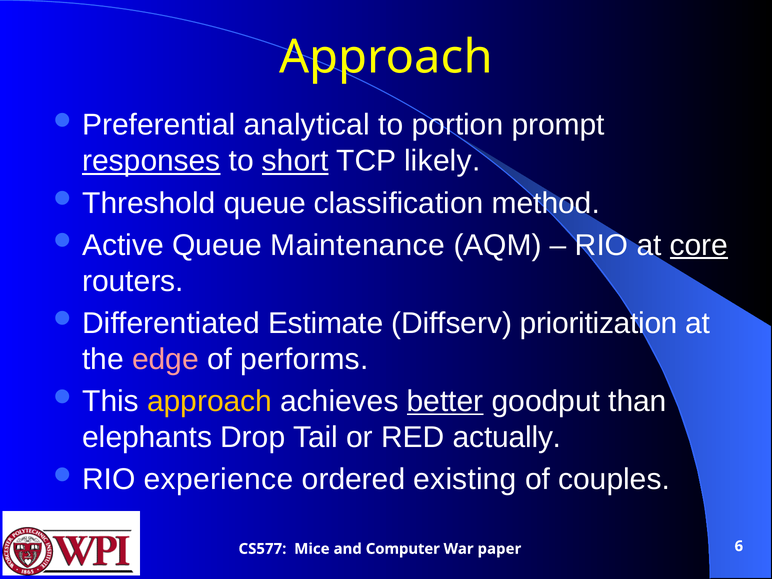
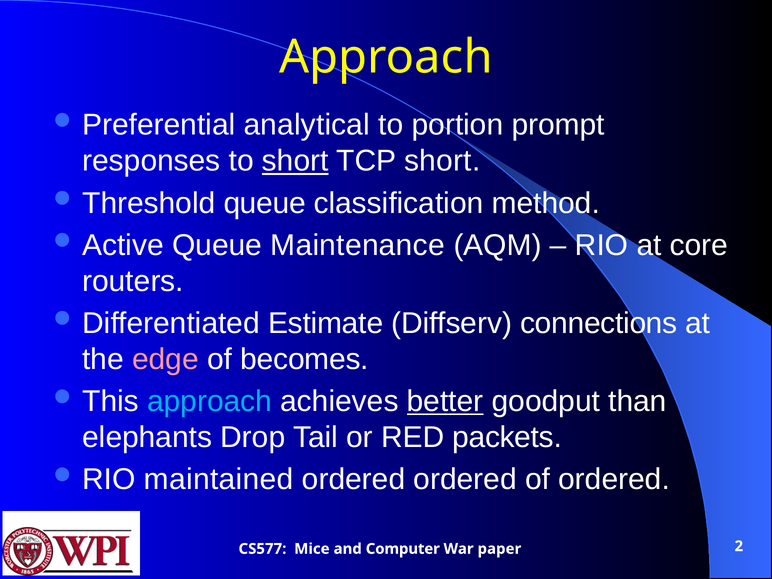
responses underline: present -> none (151, 161)
TCP likely: likely -> short (442, 161)
core underline: present -> none (699, 245)
prioritization: prioritization -> connections (599, 323)
performs: performs -> becomes (305, 359)
approach colour: yellow -> light blue (210, 401)
actually: actually -> packets (507, 437)
experience: experience -> maintained (219, 480)
ordered existing: existing -> ordered (465, 480)
of couples: couples -> ordered (614, 480)
6: 6 -> 2 (739, 546)
